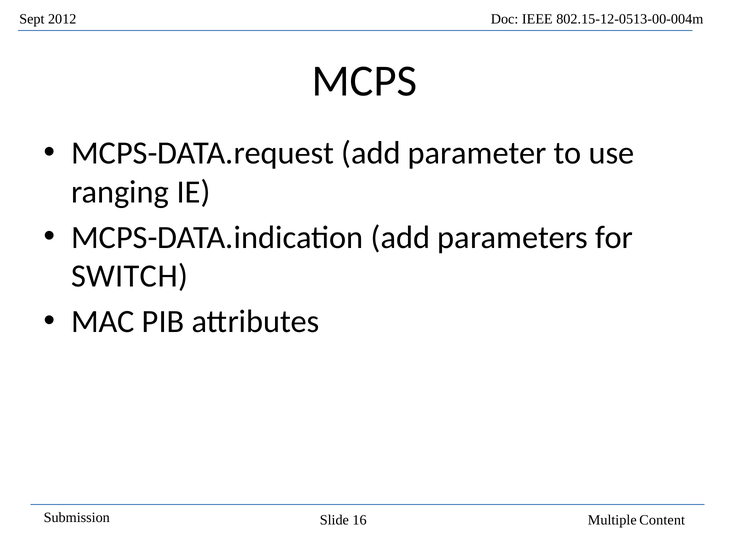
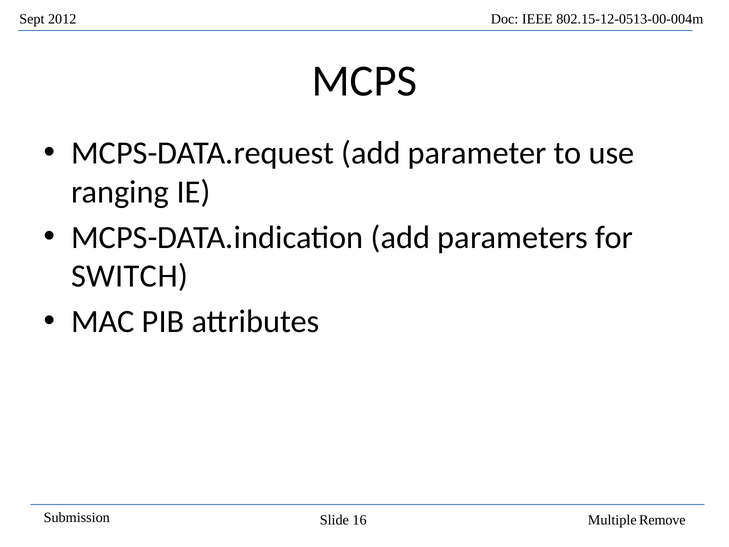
Content: Content -> Remove (662, 520)
